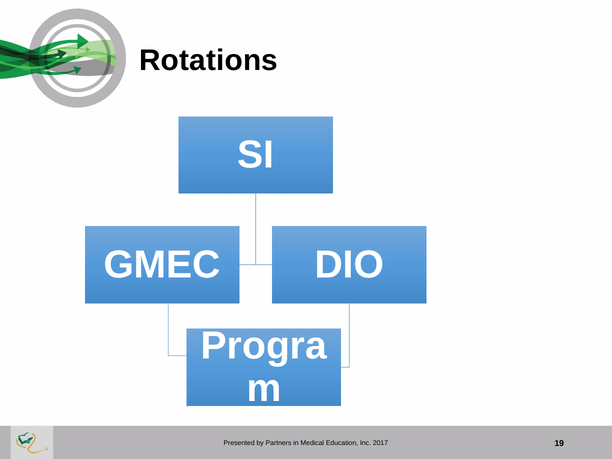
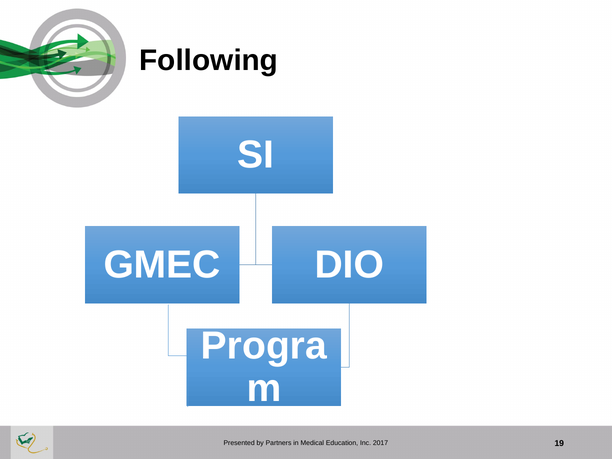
Rotations: Rotations -> Following (209, 61)
